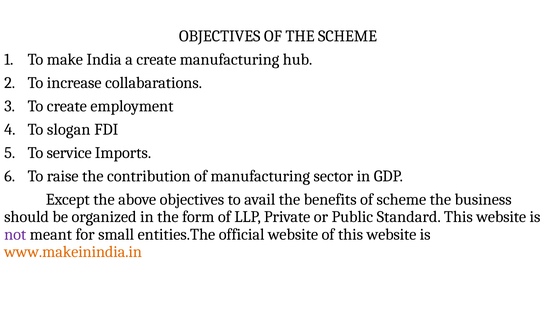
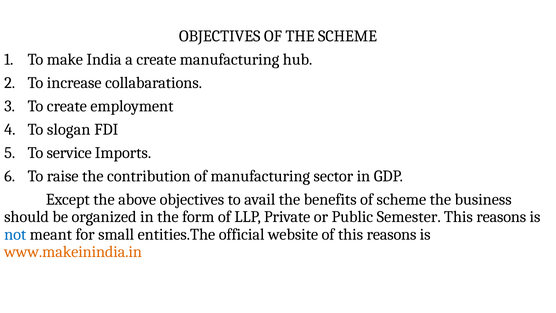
Standard: Standard -> Semester (409, 217)
website: website -> reasons (501, 217)
not colour: purple -> blue (15, 234)
of this website: website -> reasons (391, 234)
